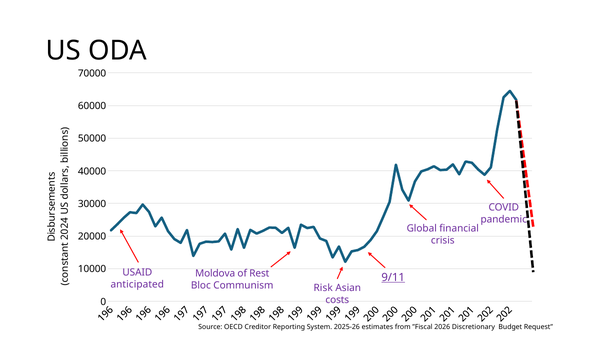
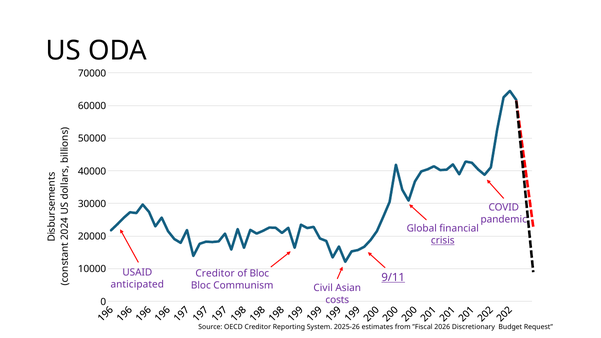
crisis underline: none -> present (443, 241)
Moldova: Moldova -> Creditor (215, 273)
of Rest: Rest -> Bloc (259, 273)
Risk: Risk -> Civil (323, 288)
